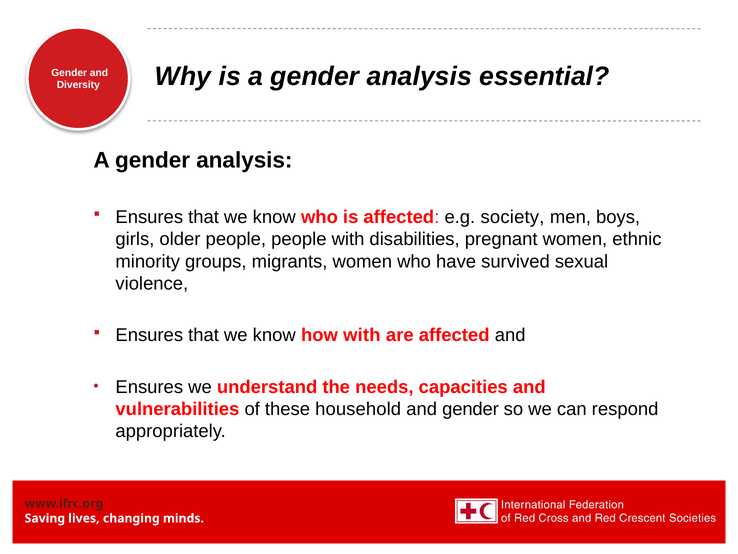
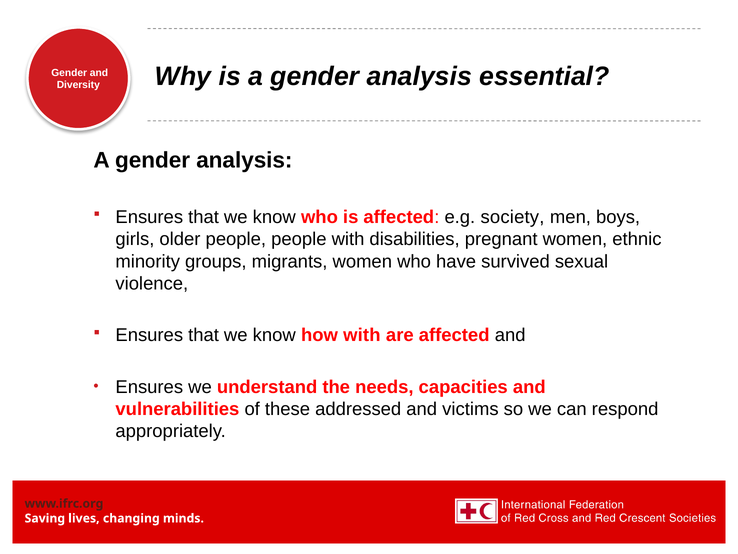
household: household -> addressed (358, 409)
and gender: gender -> victims (470, 409)
